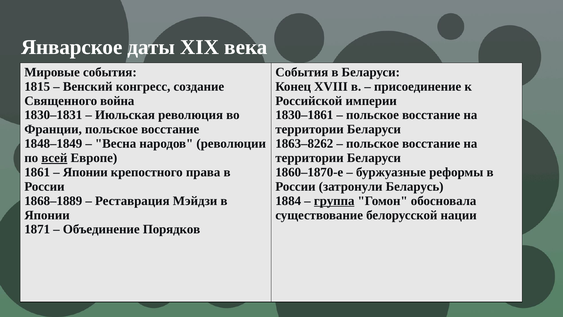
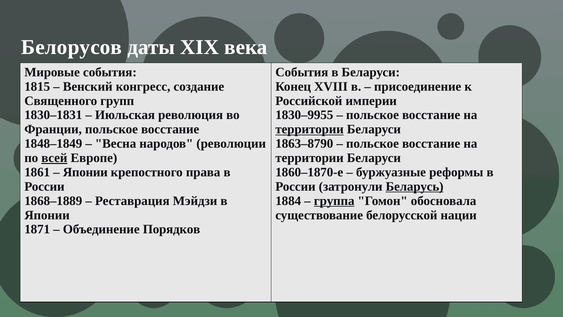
Январское: Январское -> Белорусов (72, 47)
война: война -> групп (117, 101)
1830–1861: 1830–1861 -> 1830–9955 (304, 115)
территории underline: none -> present (310, 129)
1863–8262: 1863–8262 -> 1863–8790 (304, 143)
Беларусь underline: none -> present (415, 186)
